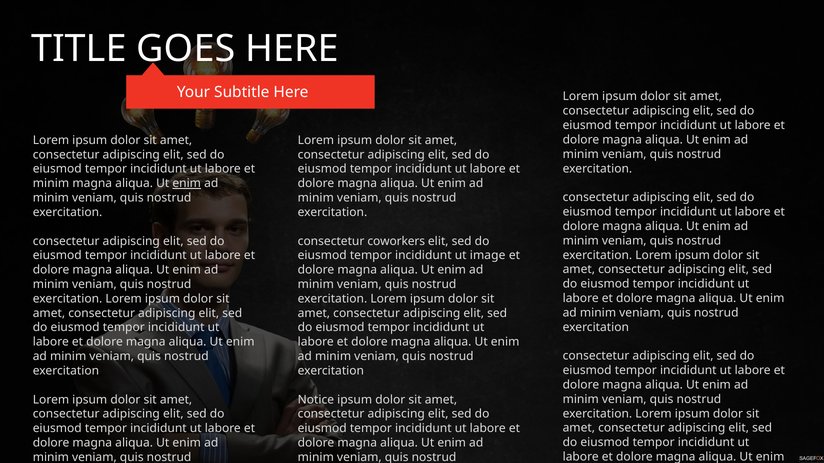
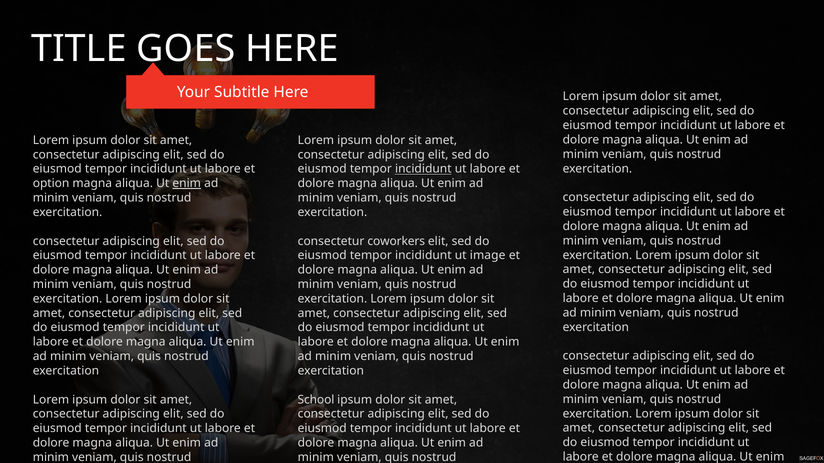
incididunt underline: none -> present (423, 169)
minim: minim -> option (51, 184)
Notice: Notice -> School (316, 400)
